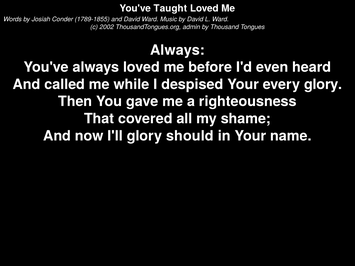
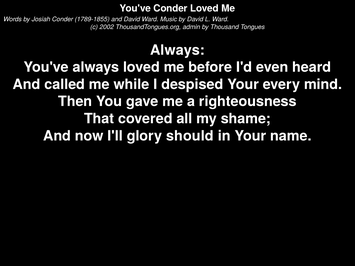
You've Taught: Taught -> Conder (171, 8)
every glory: glory -> mind (323, 84)
